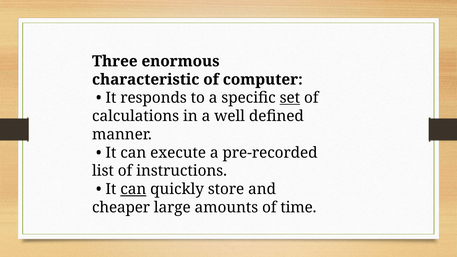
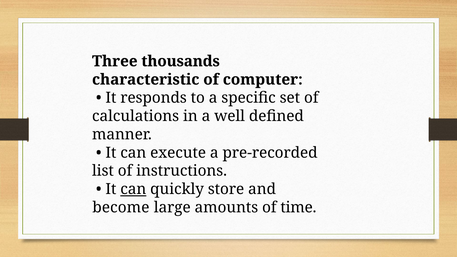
enormous: enormous -> thousands (181, 61)
set underline: present -> none (290, 98)
cheaper: cheaper -> become (121, 208)
